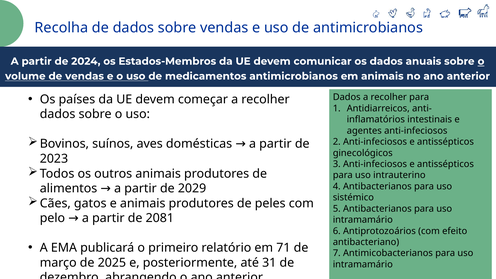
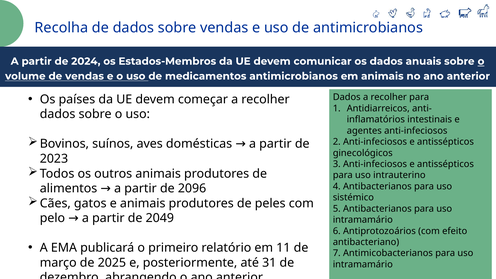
2029: 2029 -> 2096 (192, 189)
2081: 2081 -> 2049 (160, 219)
71: 71 -> 11 (283, 248)
